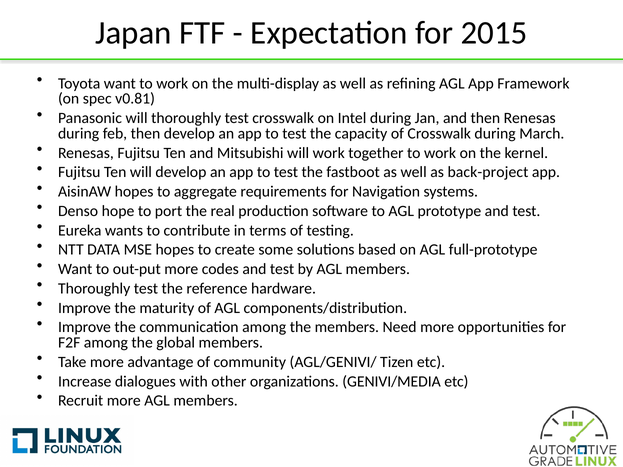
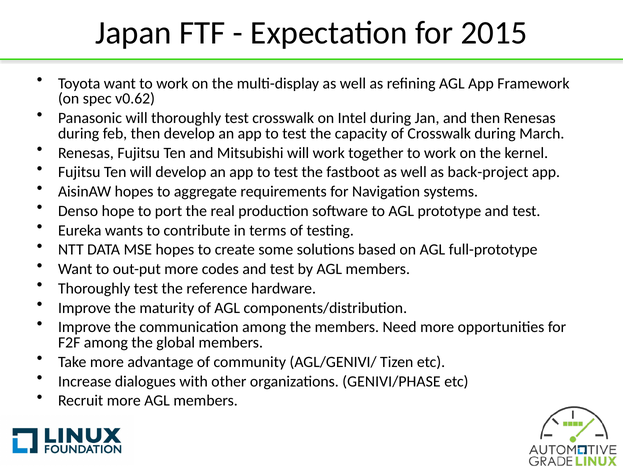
v0.81: v0.81 -> v0.62 (135, 99)
GENIVI/MEDIA: GENIVI/MEDIA -> GENIVI/PHASE (391, 382)
